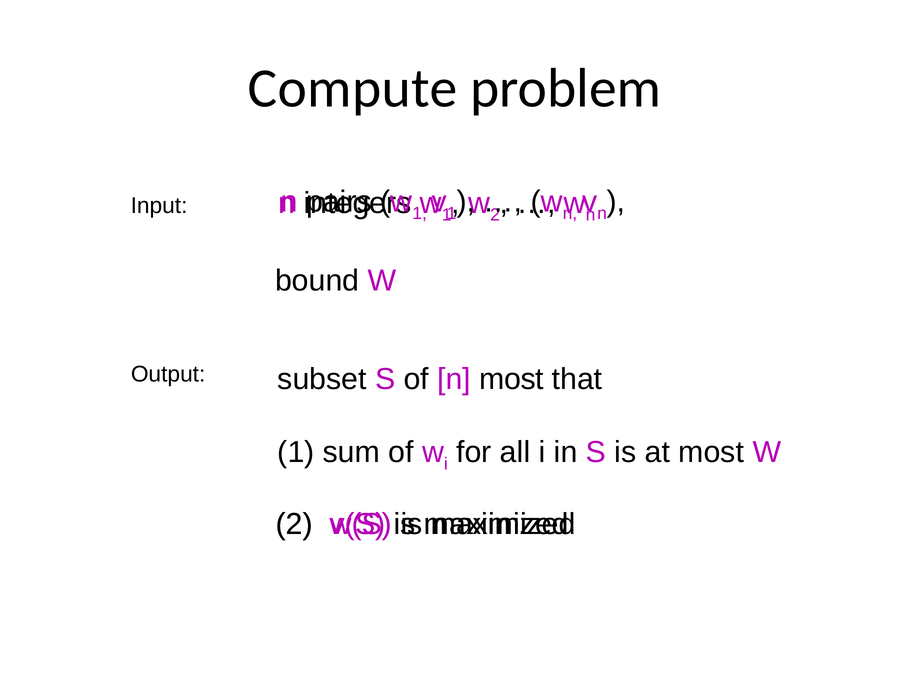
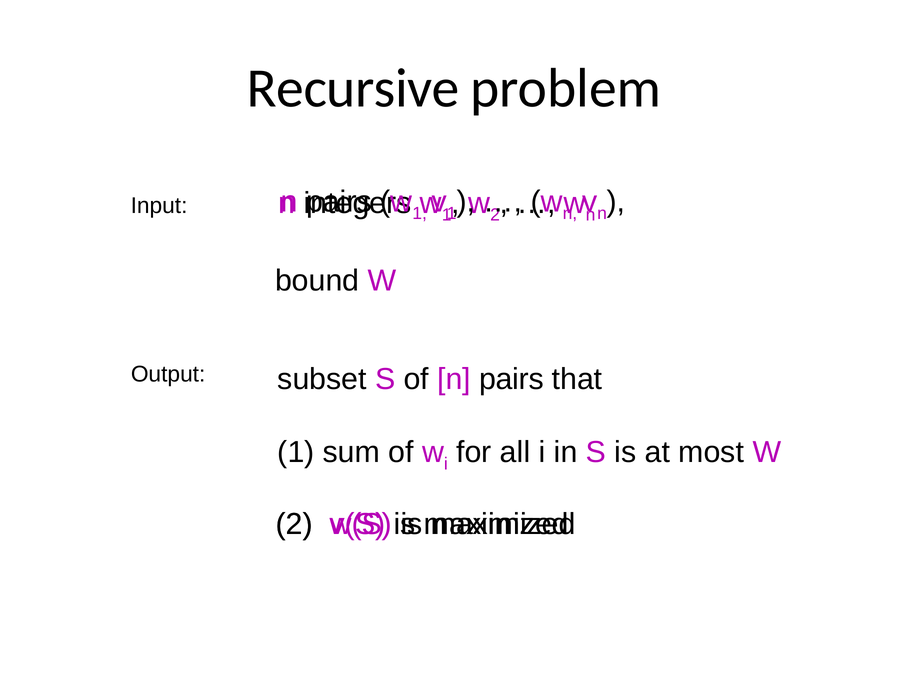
Compute: Compute -> Recursive (353, 88)
of n most: most -> pairs (511, 379)
